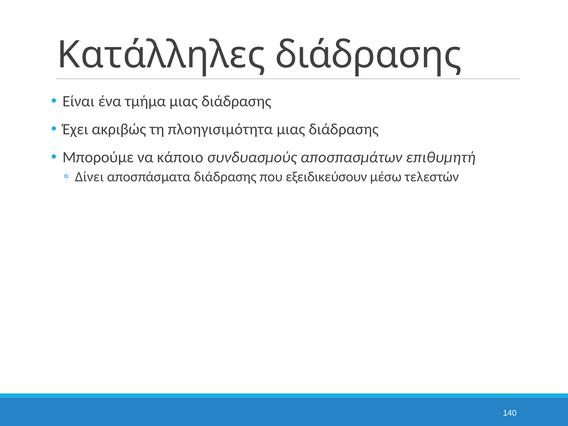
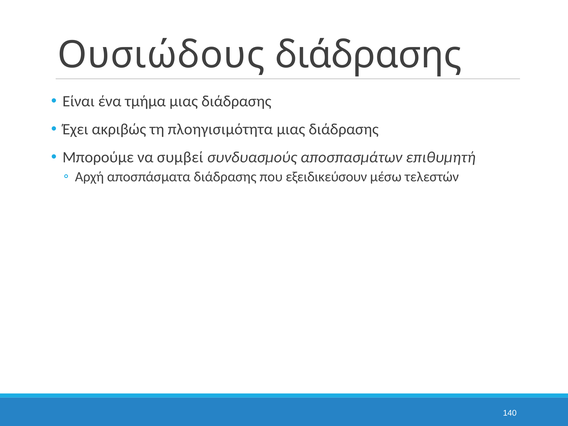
Κατάλληλες: Κατάλληλες -> Ουσιώδους (161, 55)
κάποιο: κάποιο -> συμβεί (180, 157)
Δίνει: Δίνει -> Αρχή (89, 177)
